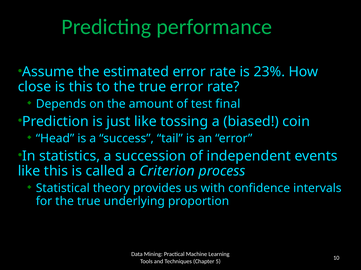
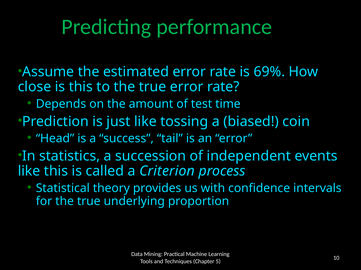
23%: 23% -> 69% (269, 72)
final: final -> time (228, 104)
